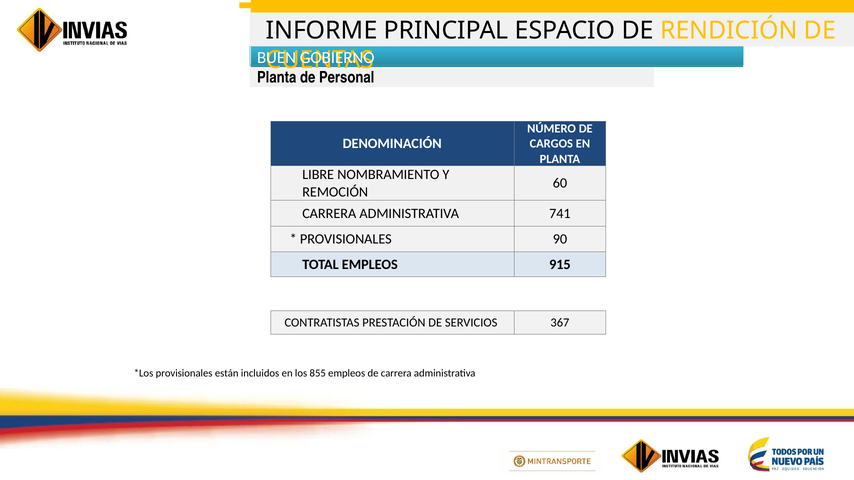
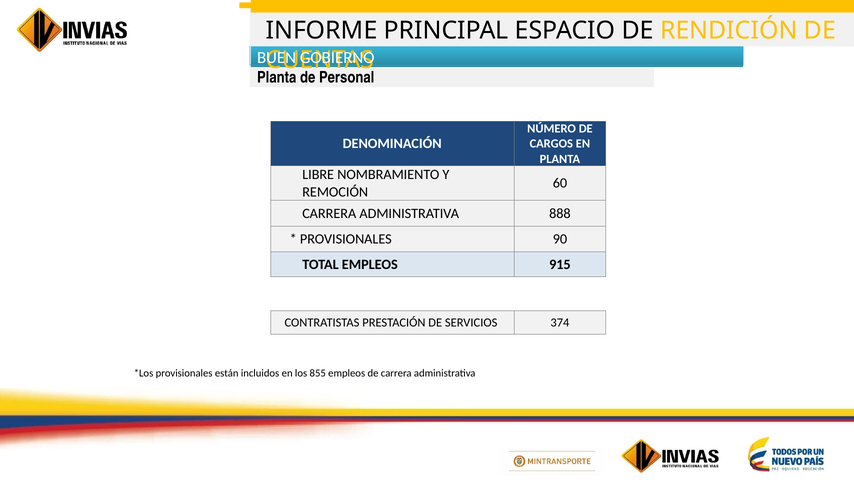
741: 741 -> 888 (560, 214)
367: 367 -> 374 (560, 323)
